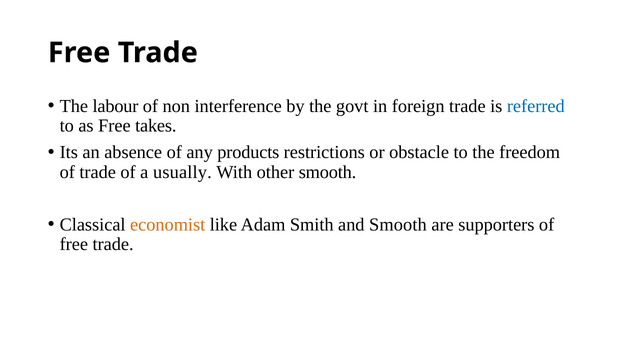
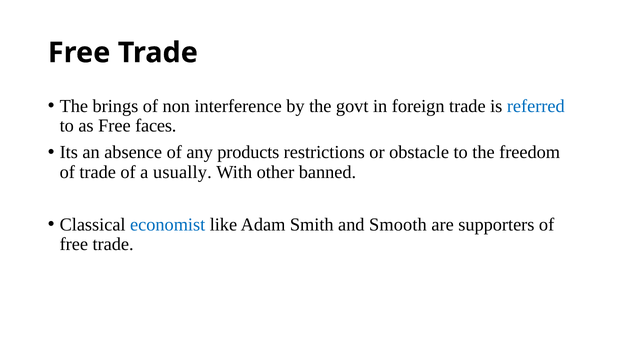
labour: labour -> brings (115, 106)
takes: takes -> faces (156, 126)
other smooth: smooth -> banned (327, 172)
economist colour: orange -> blue (168, 225)
